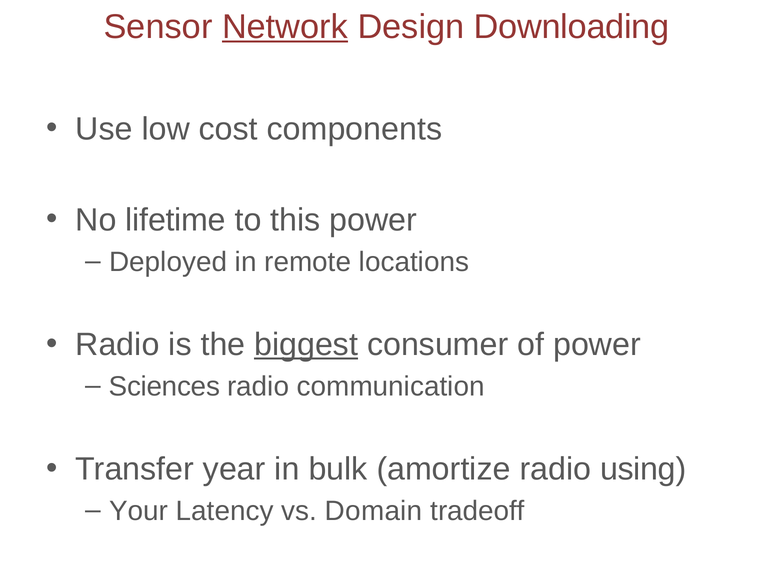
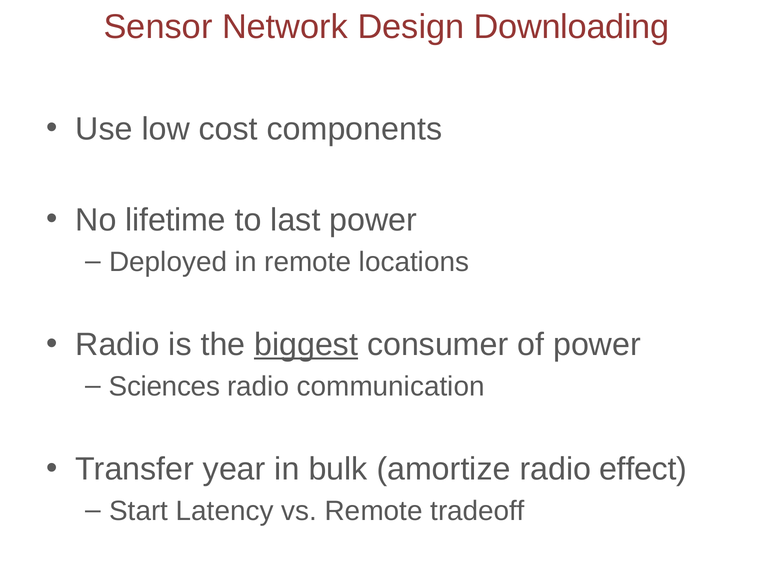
Network underline: present -> none (285, 27)
this: this -> last (295, 220)
using: using -> effect (643, 469)
Your: Your -> Start (139, 511)
vs Domain: Domain -> Remote (374, 511)
